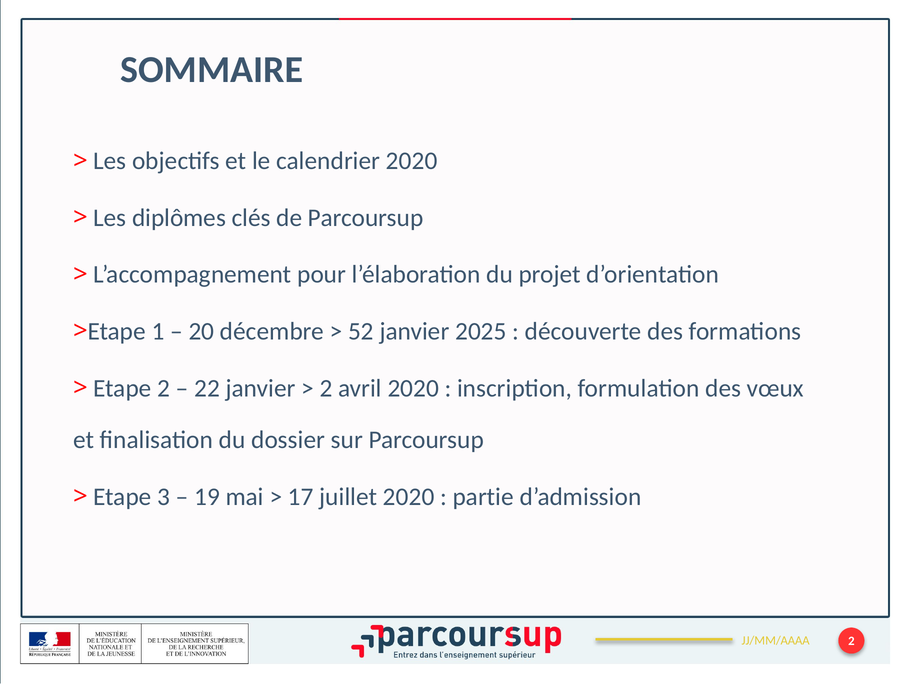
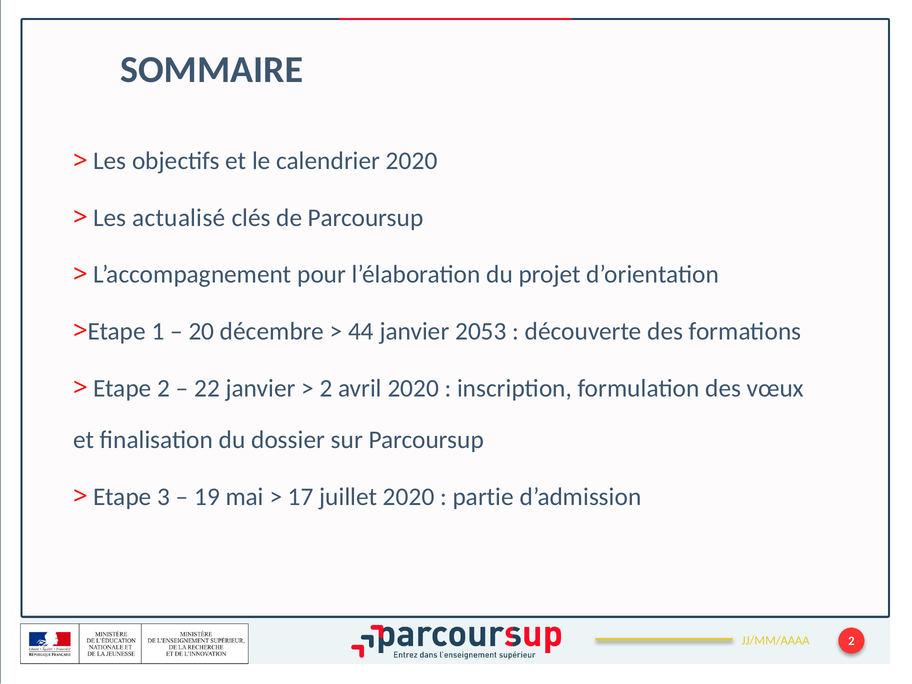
diplômes: diplômes -> actualisé (179, 218)
52: 52 -> 44 (361, 331)
2025: 2025 -> 2053 (481, 331)
